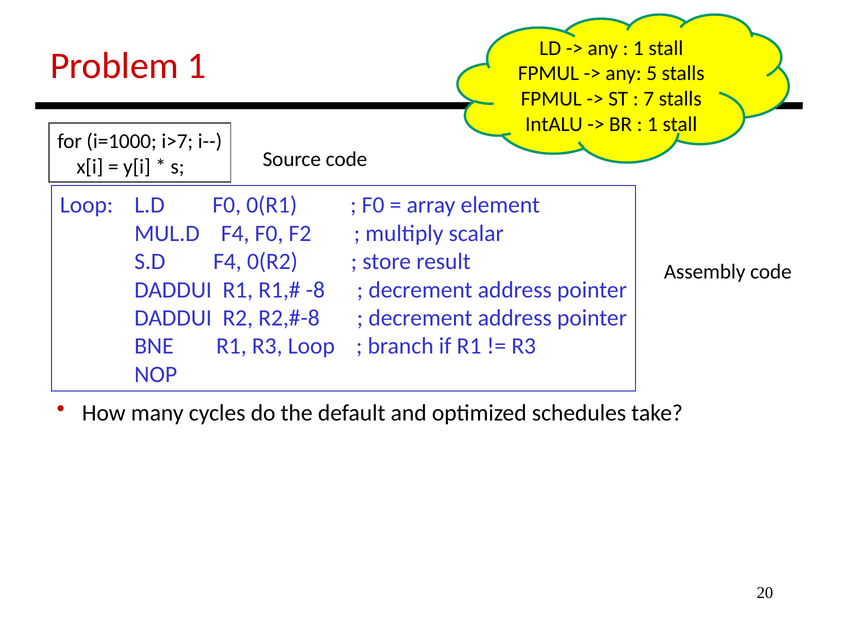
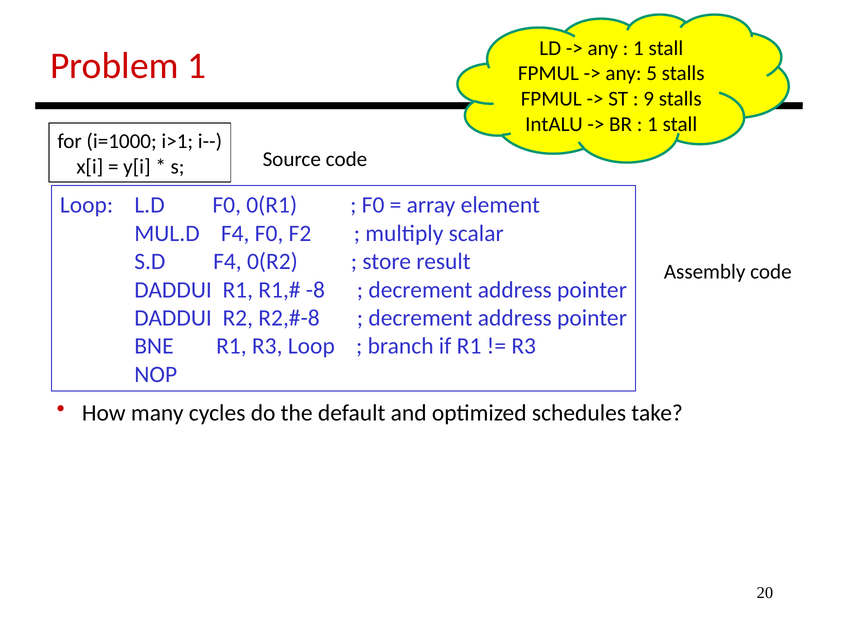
7: 7 -> 9 (649, 99)
i>7: i>7 -> i>1 (177, 141)
